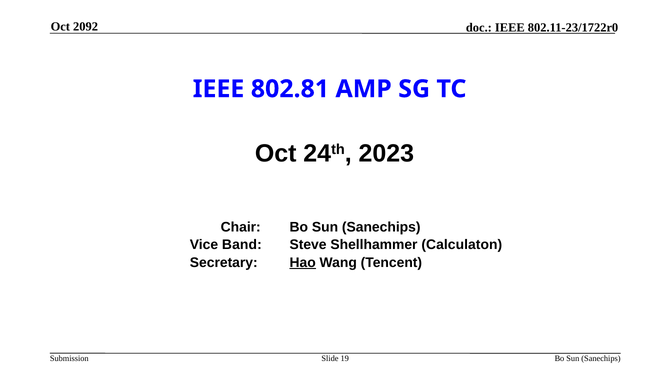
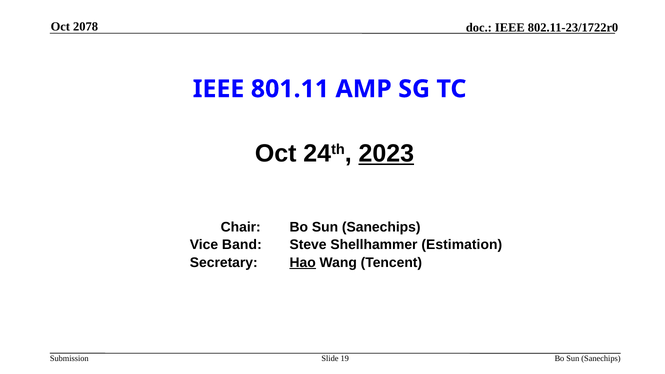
2092: 2092 -> 2078 (86, 26)
802.81: 802.81 -> 801.11 (290, 89)
2023 underline: none -> present (386, 154)
Calculaton: Calculaton -> Estimation (462, 245)
